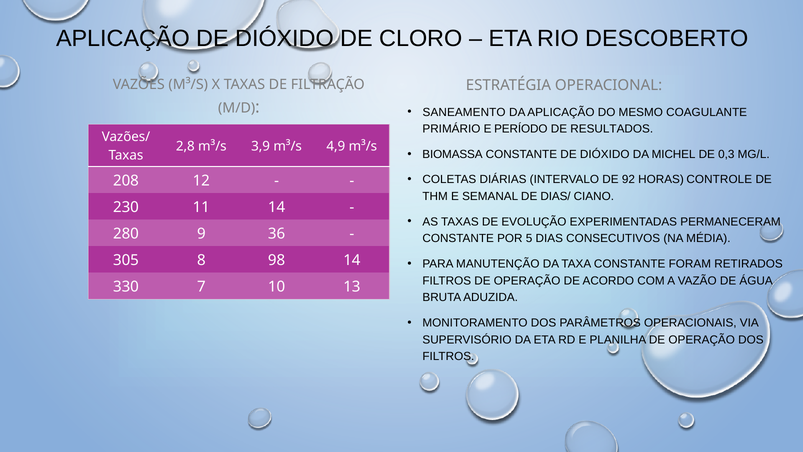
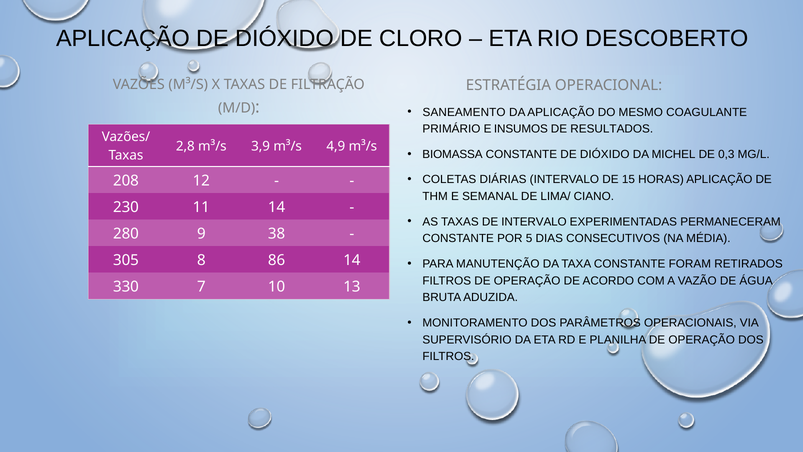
PERÍODO: PERÍODO -> INSUMOS (521, 129)
92: 92 -> 15 (628, 179)
HORAS CONTROLE: CONTROLE -> APLICAÇÃO (719, 179)
DIAS/: DIAS/ -> LIMA/ (556, 196)
DE EVOLUÇÃO: EVOLUÇÃO -> INTERVALO (534, 222)
36: 36 -> 38 (277, 234)
98: 98 -> 86 (277, 260)
